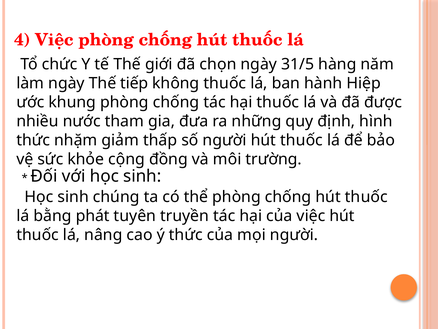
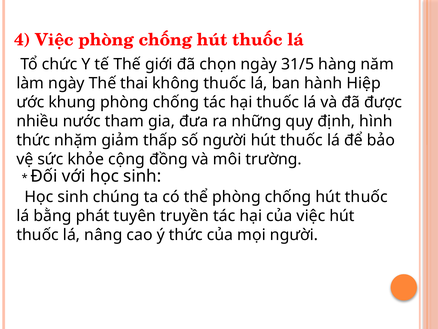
tiếp: tiếp -> thai (134, 83)
